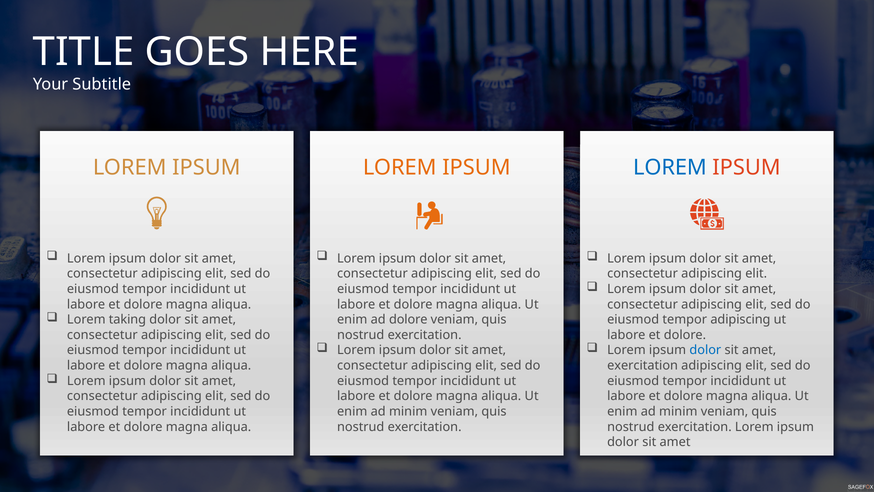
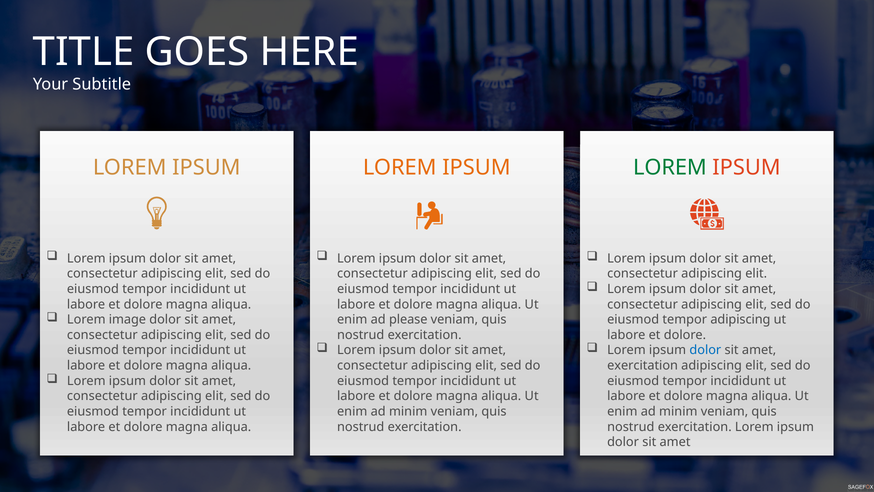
LOREM colour: blue -> green (670, 167)
taking: taking -> image (127, 319)
ad dolore: dolore -> please (408, 319)
